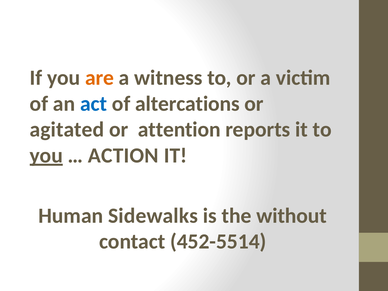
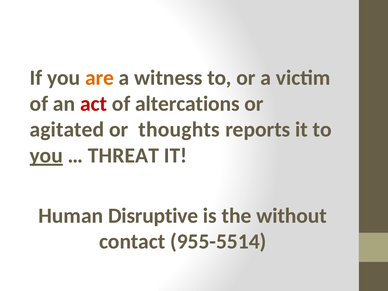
act colour: blue -> red (94, 104)
attention: attention -> thoughts (179, 130)
ACTION: ACTION -> THREAT (123, 155)
Sidewalks: Sidewalks -> Disruptive (153, 216)
452-5514: 452-5514 -> 955-5514 (218, 242)
